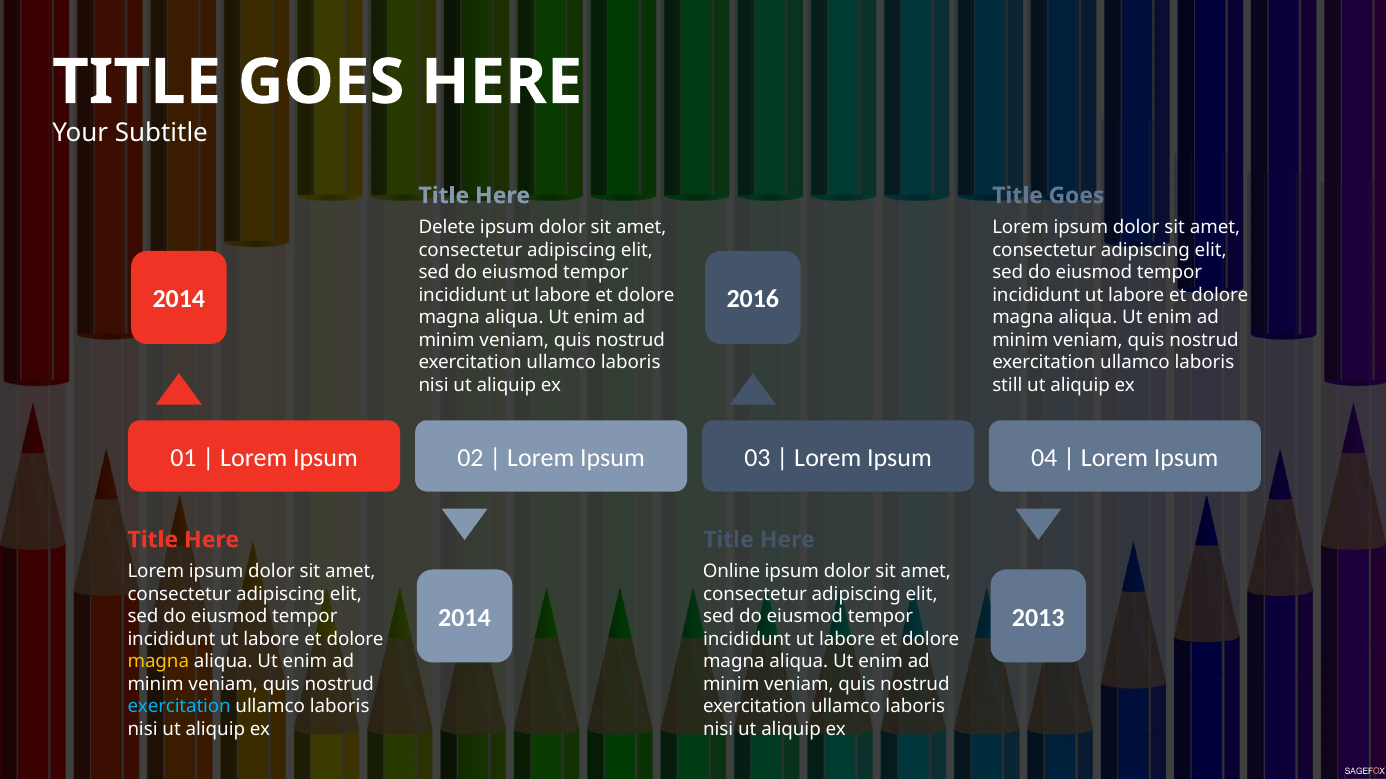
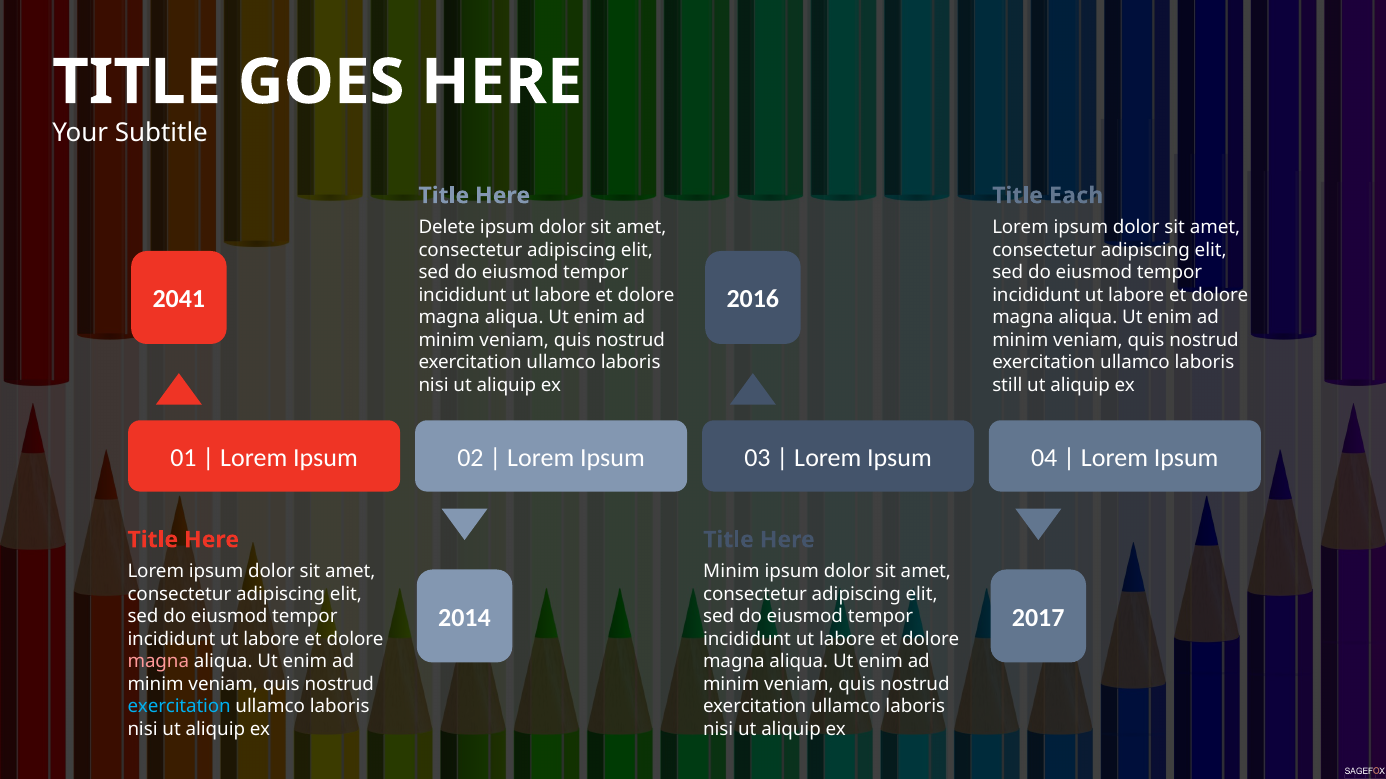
Goes: Goes -> Each (1076, 196)
2014: 2014 -> 2041 (179, 300)
Online: Online -> Minim (731, 572)
2013: 2013 -> 2017 (1038, 618)
magna colour: yellow -> pink (158, 662)
